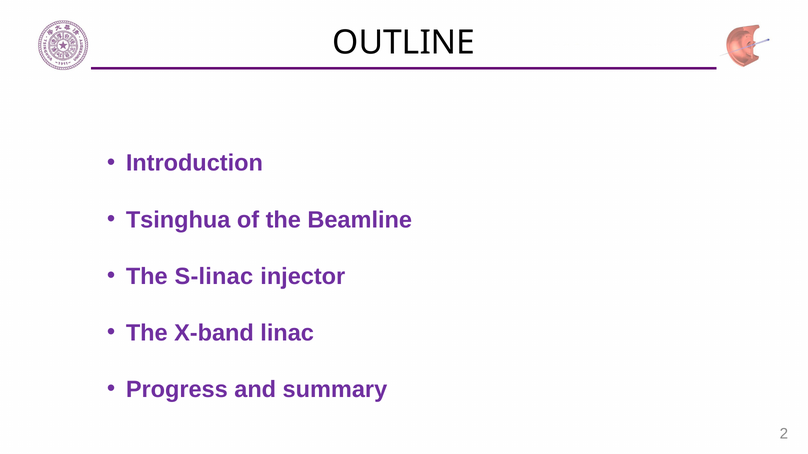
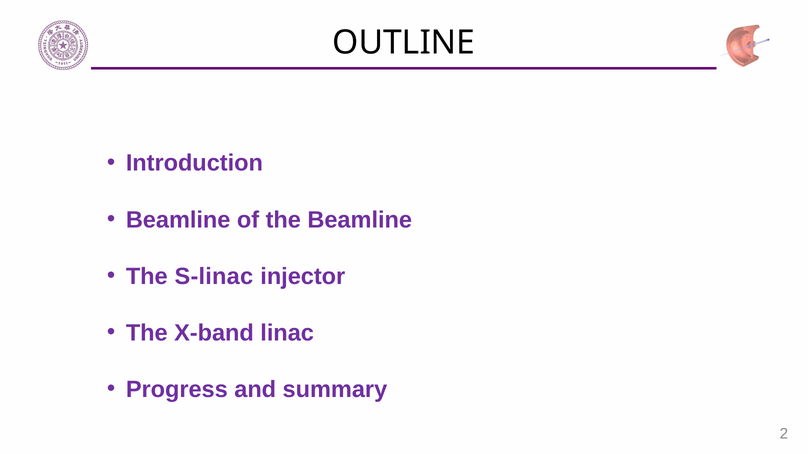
Tsinghua: Tsinghua -> Beamline (178, 220)
